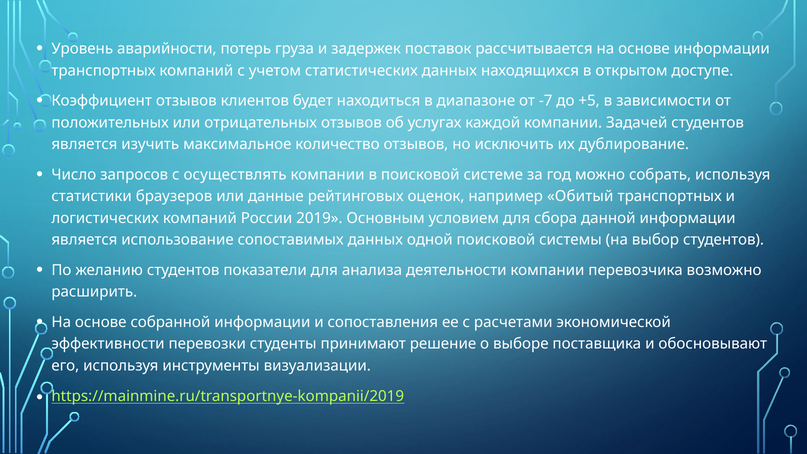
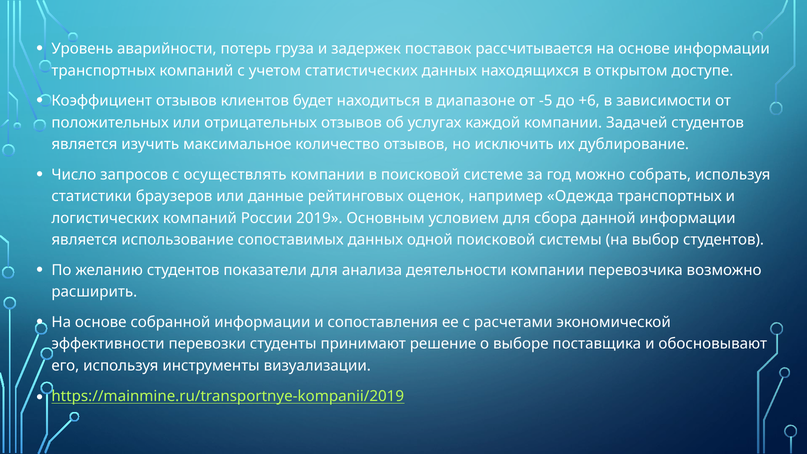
-7: -7 -> -5 (546, 101)
+5: +5 -> +6 (589, 101)
Обитый: Обитый -> Одежда (580, 196)
